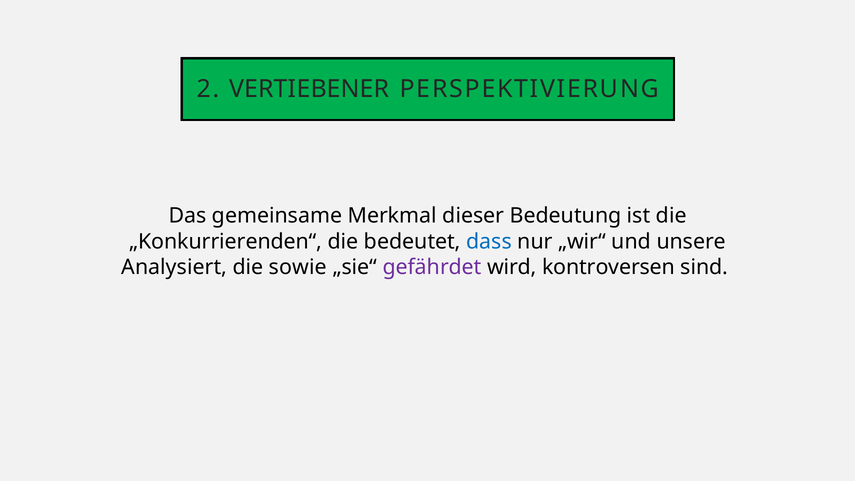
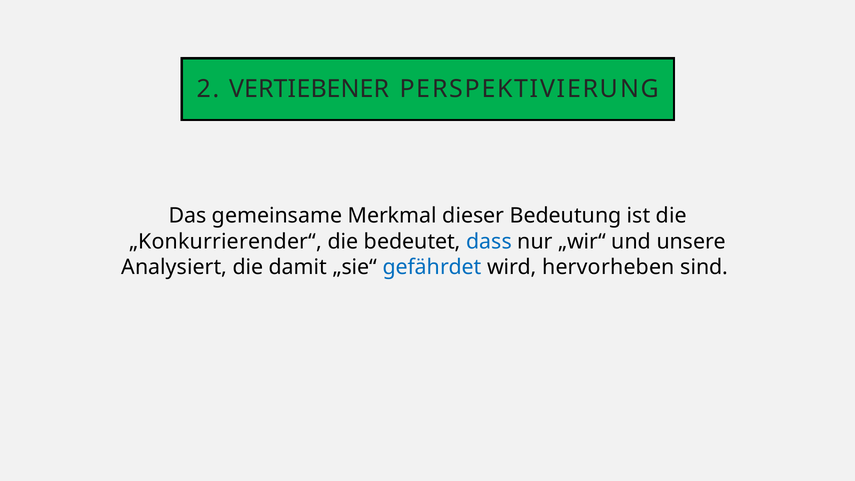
„Konkurrierenden“: „Konkurrierenden“ -> „Konkurrierender“ (226, 241)
sowie: sowie -> damit (298, 267)
gefährdet colour: purple -> blue (432, 267)
kontroversen: kontroversen -> hervorheben (608, 267)
